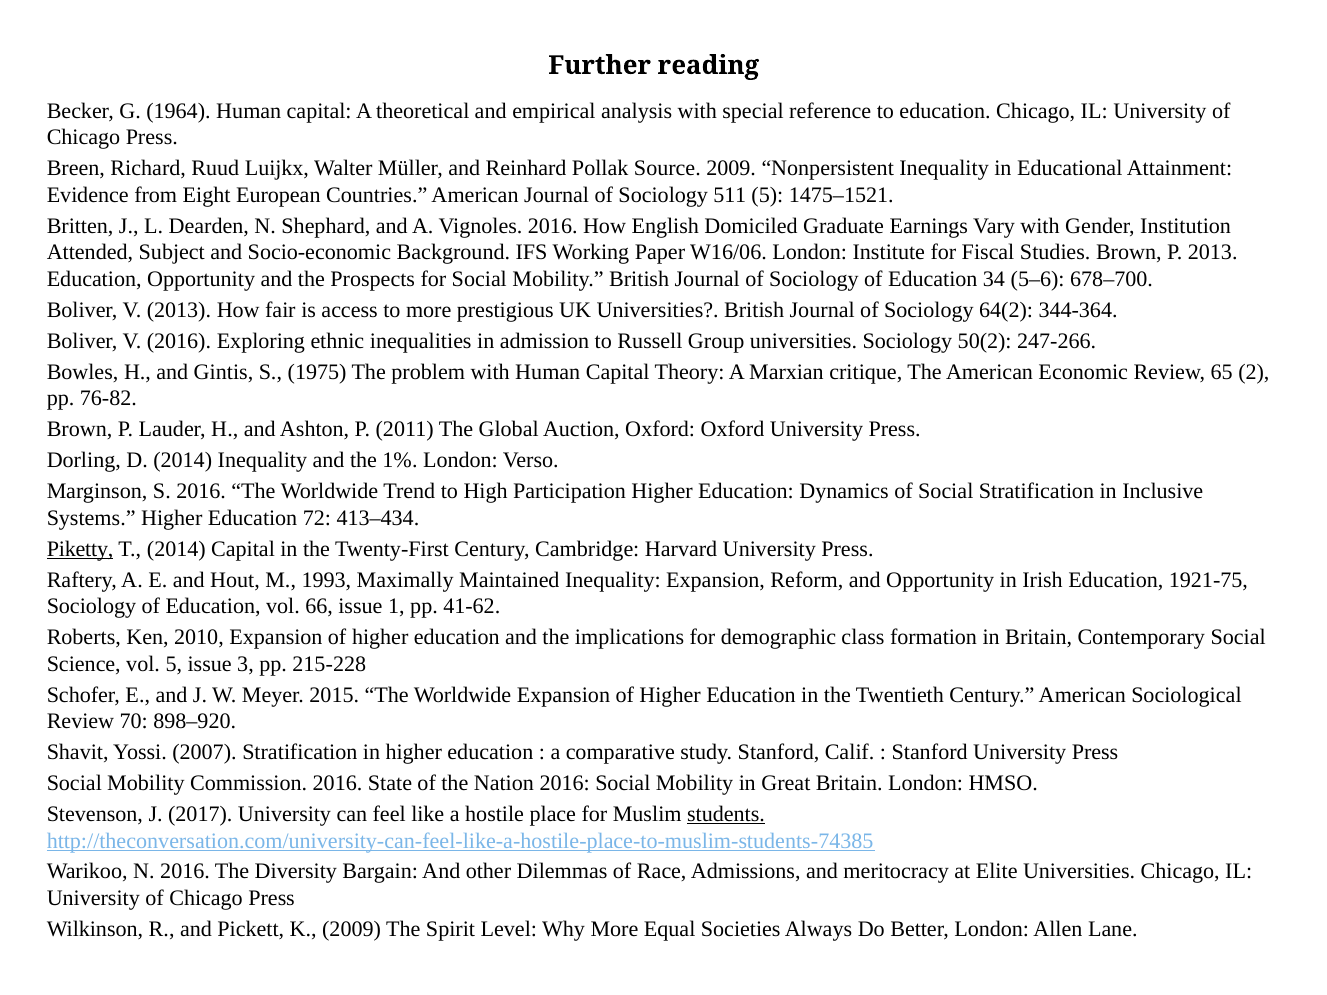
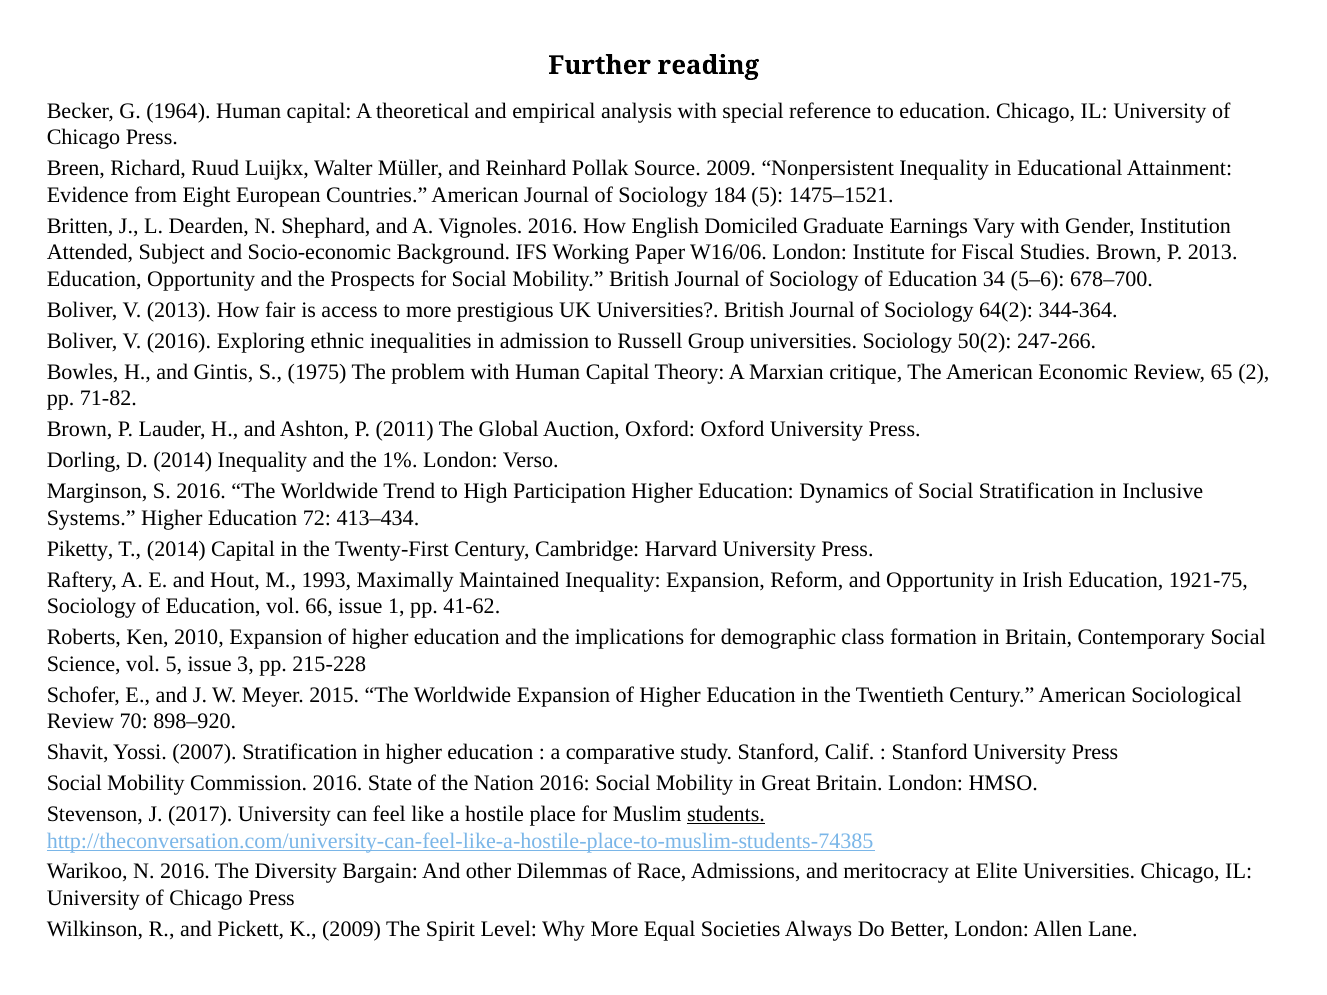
511: 511 -> 184 (730, 195)
76-82: 76-82 -> 71-82 (108, 398)
Piketty underline: present -> none (80, 549)
